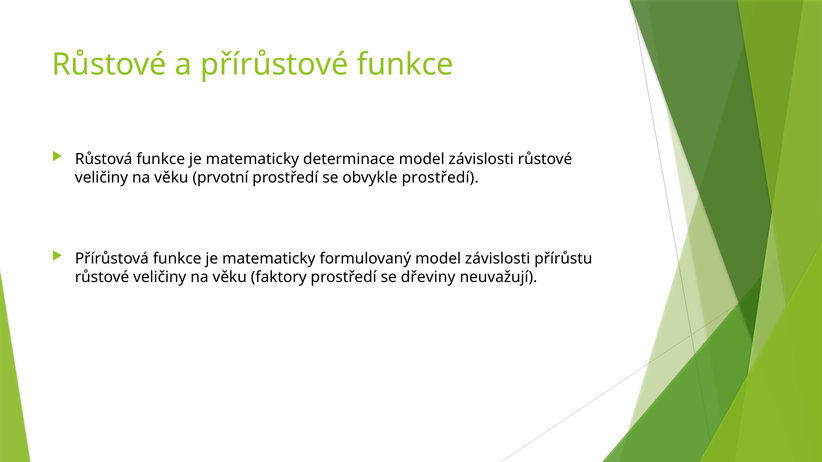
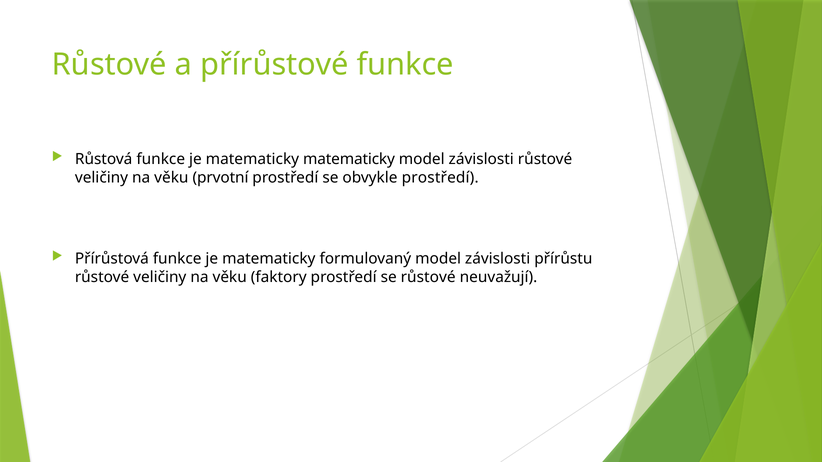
matematicky determinace: determinace -> matematicky (349, 159)
se dřeviny: dřeviny -> růstové (428, 277)
